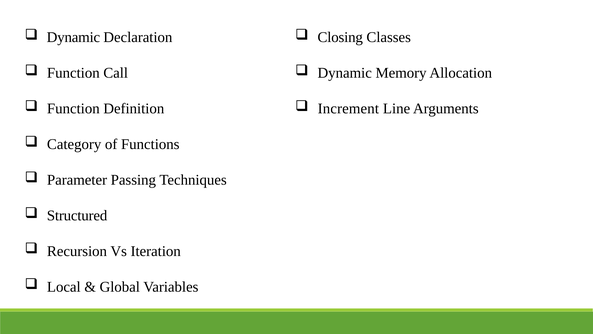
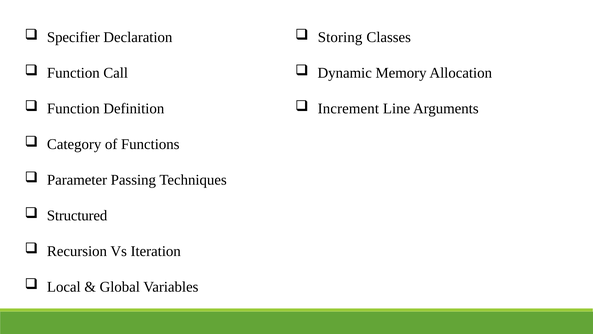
Dynamic: Dynamic -> Specifier (73, 37)
Closing: Closing -> Storing (340, 37)
